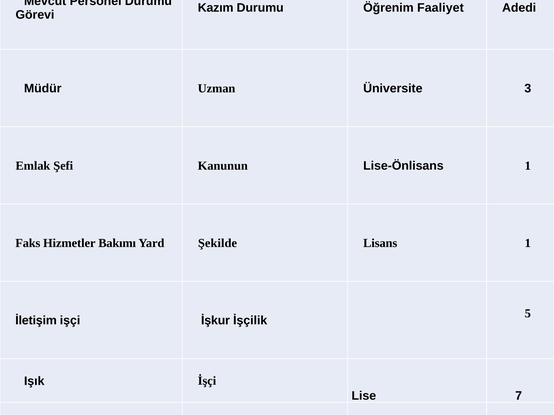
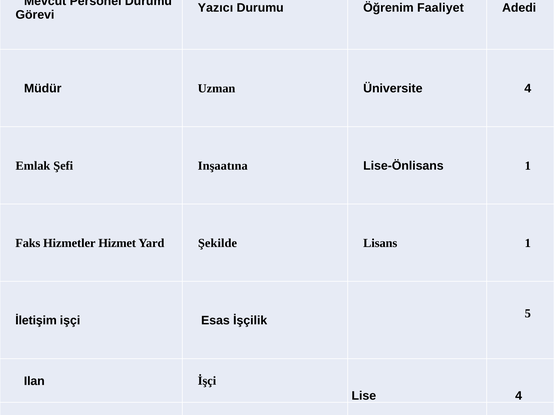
Kazım: Kazım -> Yazıcı (216, 8)
Üniversite 3: 3 -> 4 (528, 89)
Kanunun: Kanunun -> Inşaatına (223, 166)
Bakımı: Bakımı -> Hizmet (117, 243)
İşkur: İşkur -> Esas (215, 321)
Işık: Işık -> Ilan (34, 381)
Lise 7: 7 -> 4 (519, 396)
